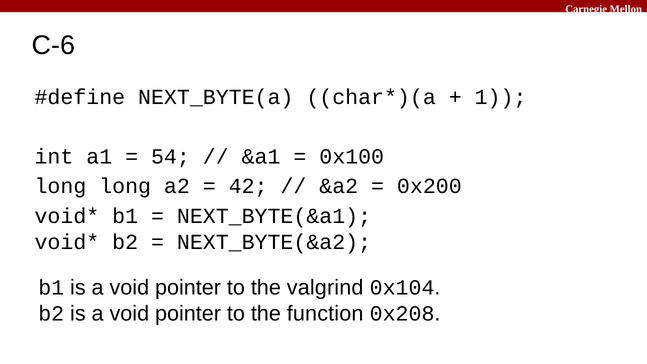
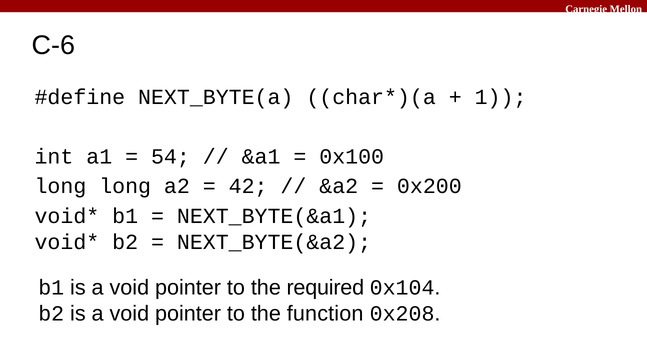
valgrind: valgrind -> required (325, 288)
